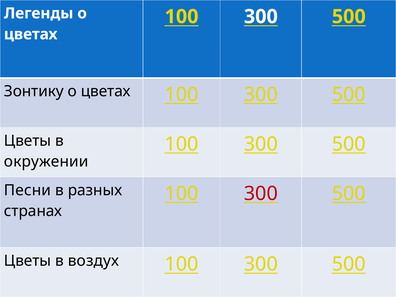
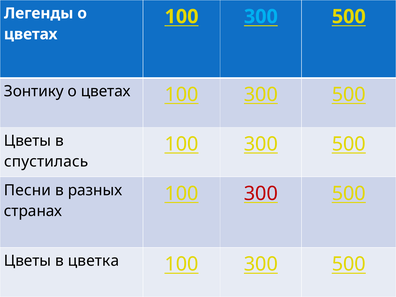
300 colour: white -> light blue (261, 17)
окружении: окружении -> спустилась (46, 162)
воздух: воздух -> цветка (93, 261)
